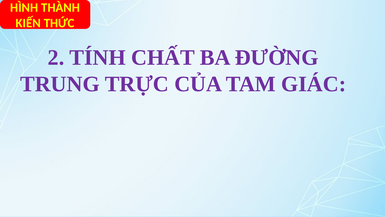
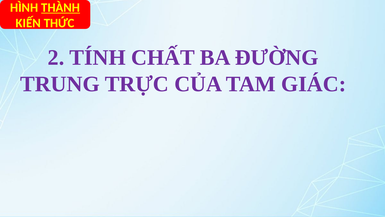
THÀNH underline: none -> present (61, 8)
